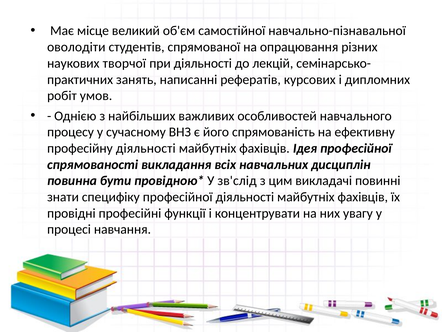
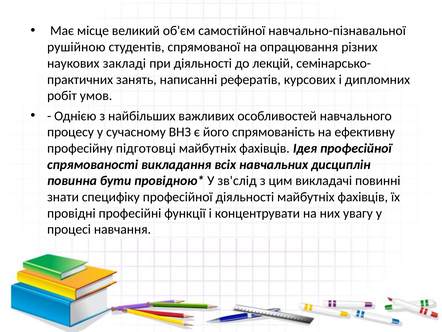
оволодіти: оволодіти -> рушійною (76, 47)
творчої: творчої -> закладі (124, 63)
професійну діяльності: діяльності -> підготовці (146, 148)
